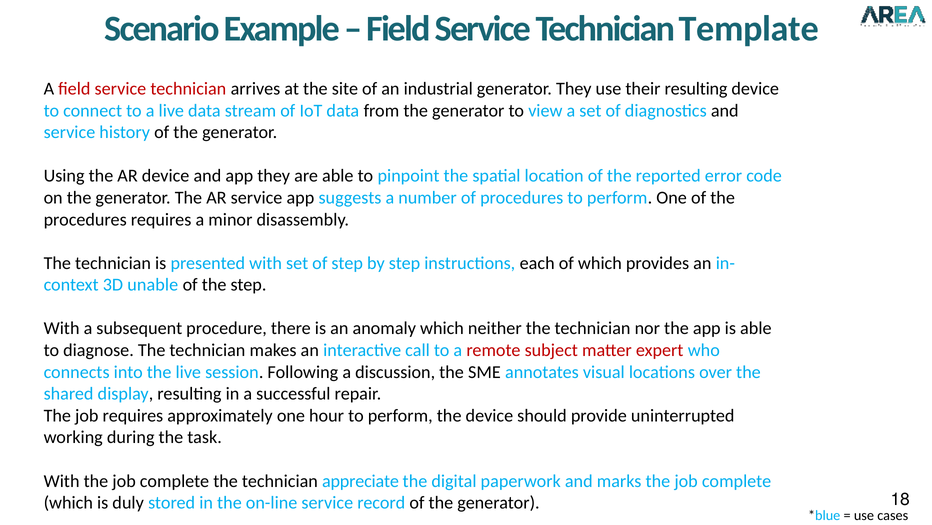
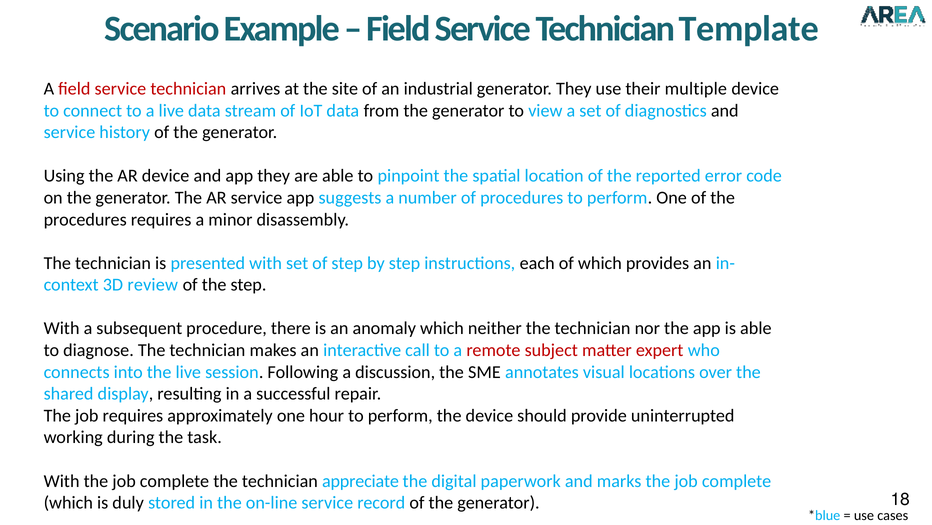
their resulting: resulting -> multiple (696, 89)
unable: unable -> review (153, 285)
